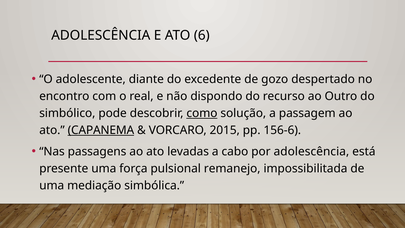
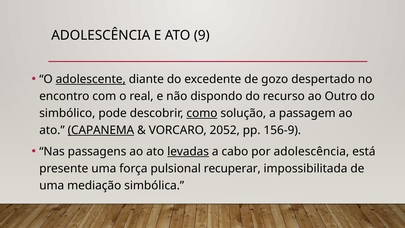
6: 6 -> 9 (202, 35)
adolescente underline: none -> present (91, 79)
2015: 2015 -> 2052 (225, 130)
156-6: 156-6 -> 156-9 (282, 130)
levadas underline: none -> present (188, 152)
remanejo: remanejo -> recuperar (232, 169)
